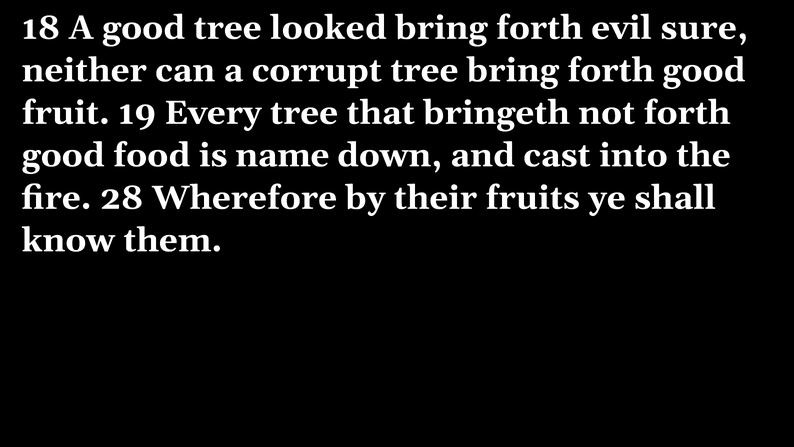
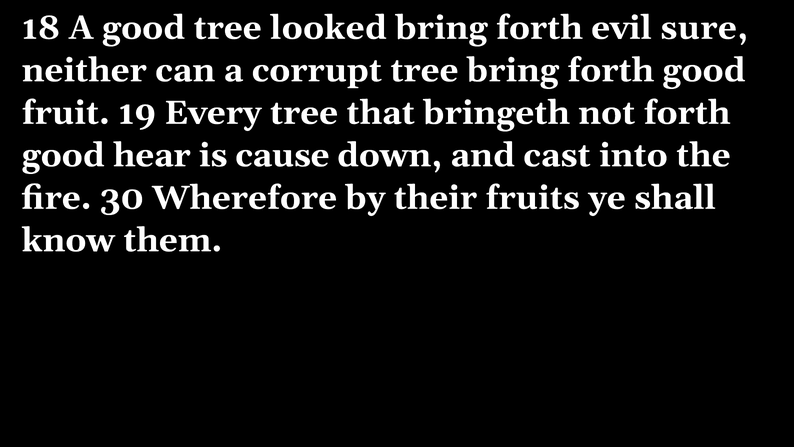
food: food -> hear (152, 155)
name: name -> cause (282, 155)
28: 28 -> 30 (122, 198)
